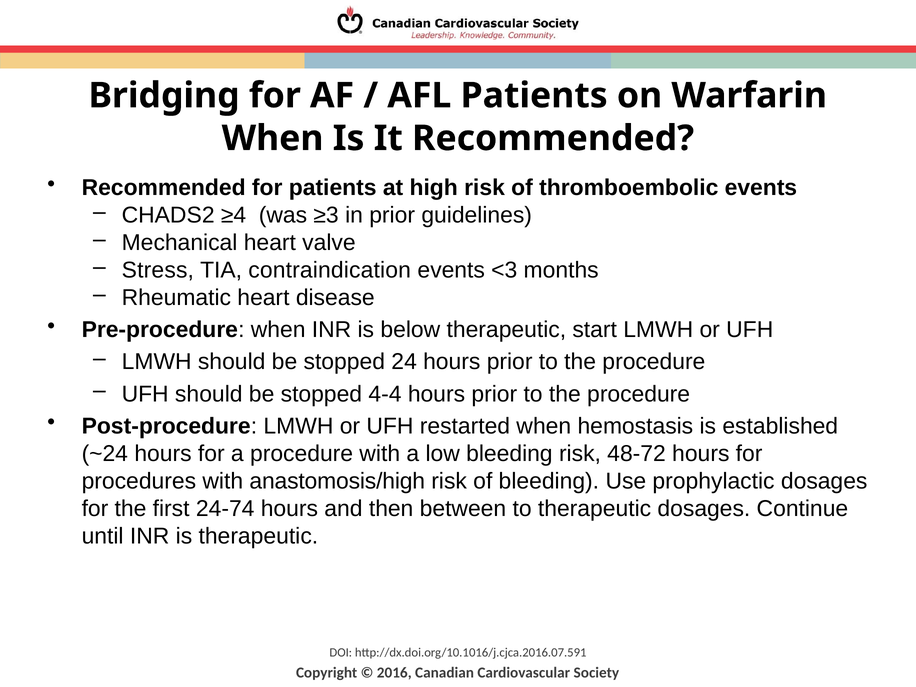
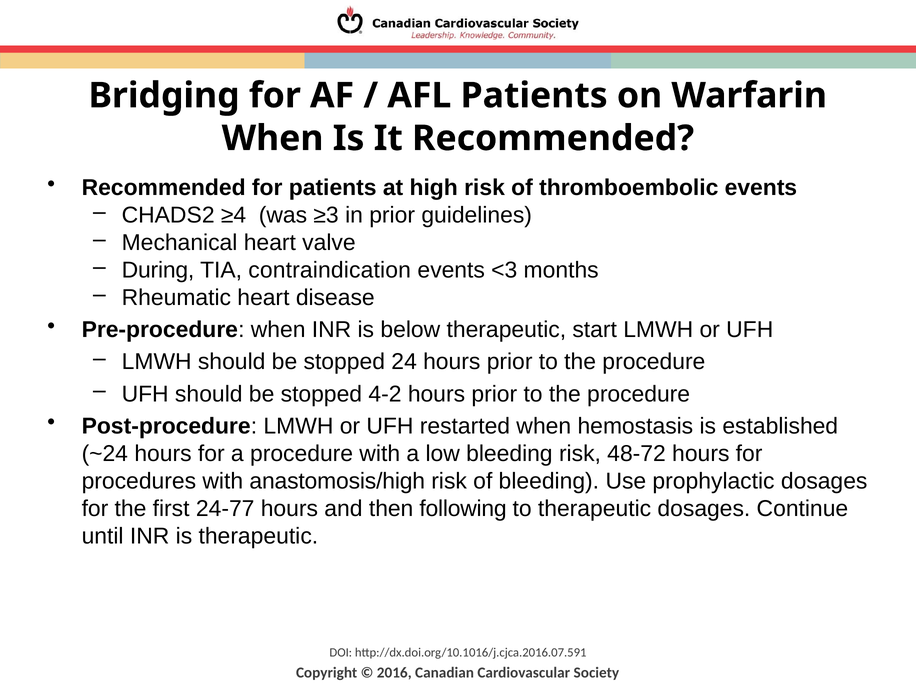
Stress: Stress -> During (158, 270)
4-4: 4-4 -> 4-2 (385, 394)
24-74: 24-74 -> 24-77 (225, 508)
between: between -> following (463, 508)
